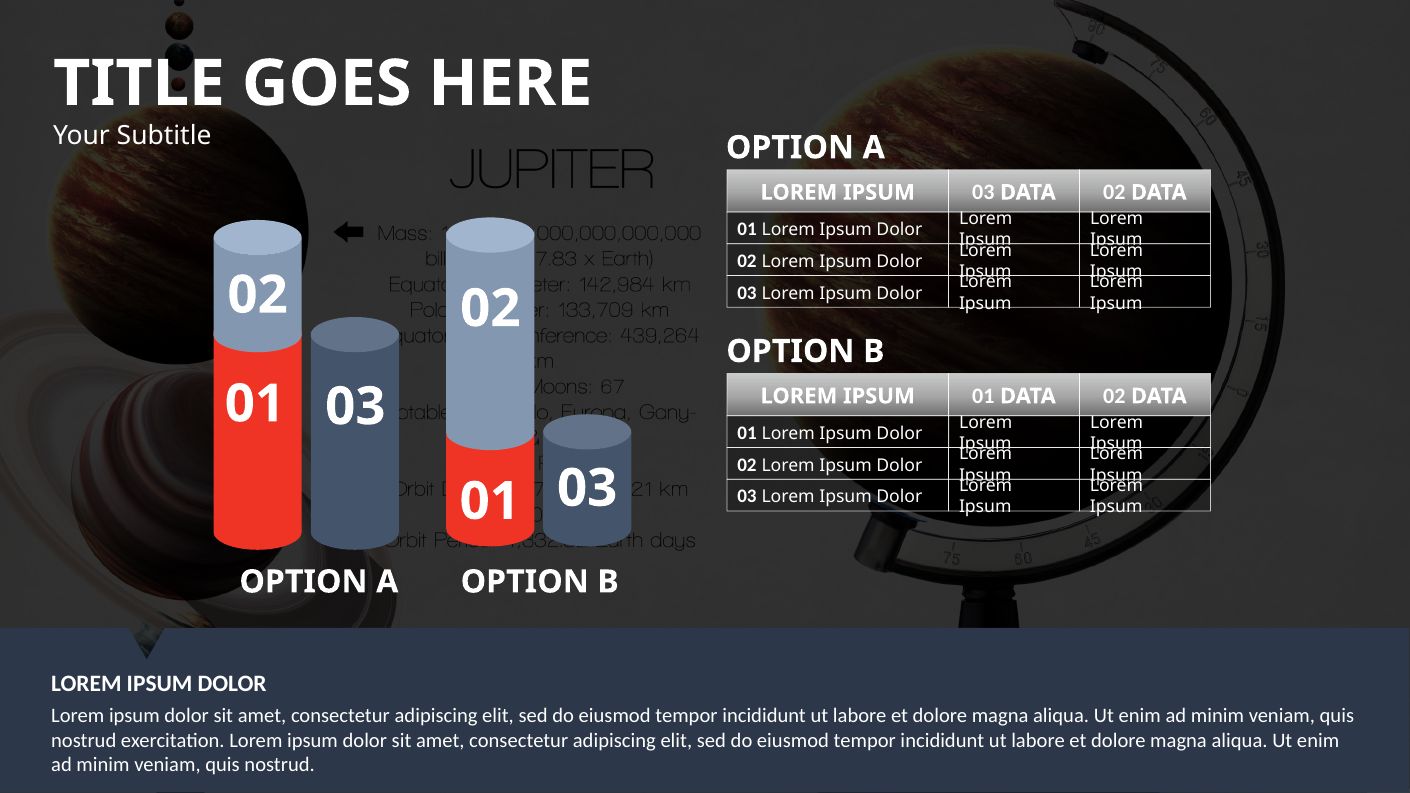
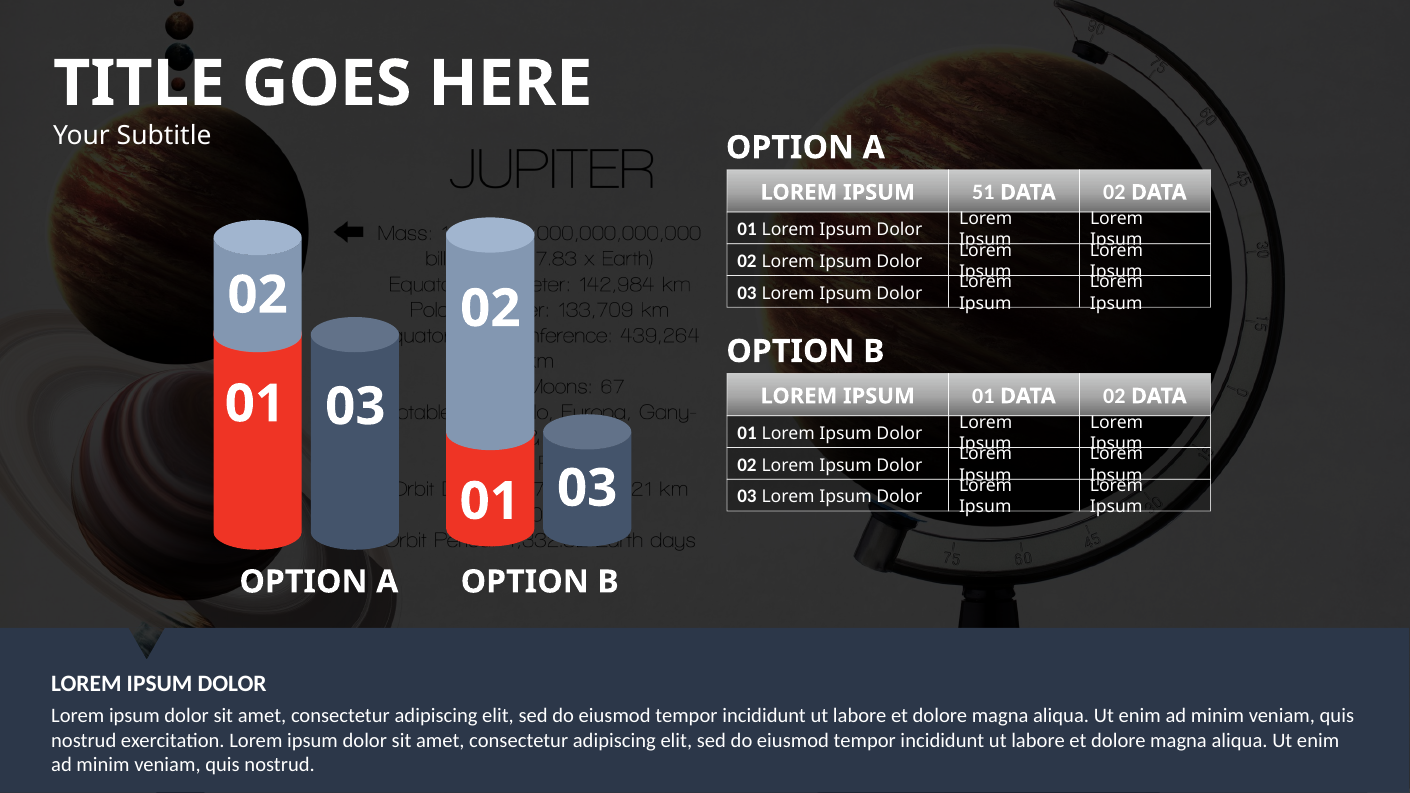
03: 03 -> 51 (983, 192)
